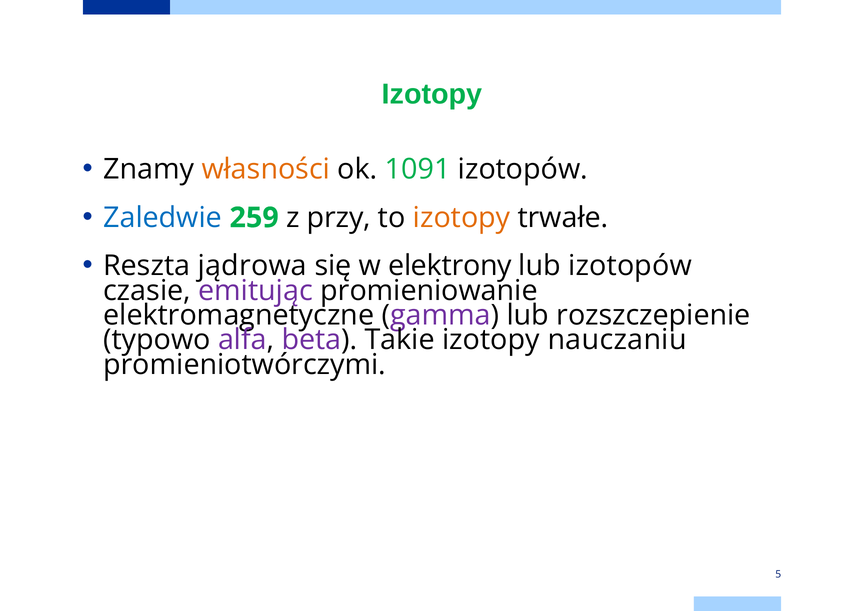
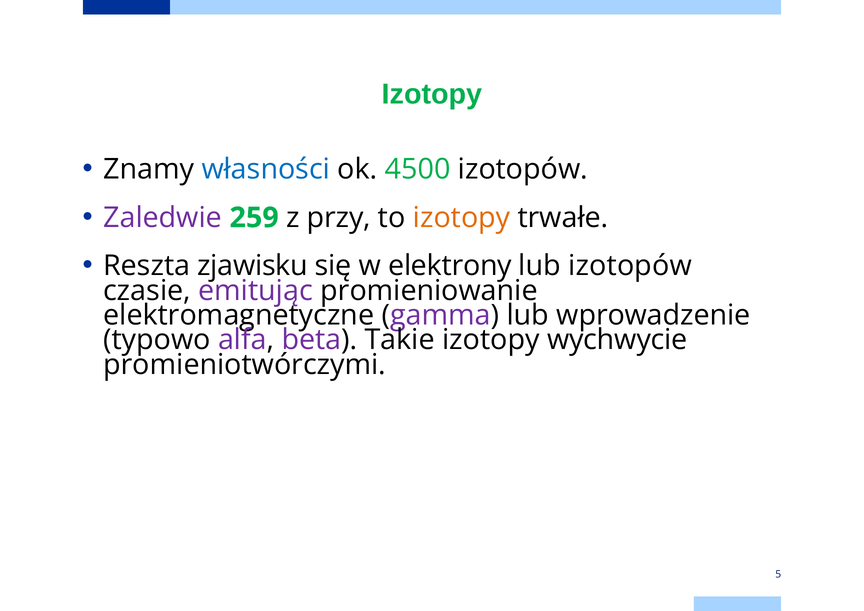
własności colour: orange -> blue (266, 169)
1091: 1091 -> 4500 (418, 169)
Zaledwie colour: blue -> purple (163, 218)
jądrowa: jądrowa -> zjawisku (253, 266)
rozszczepienie: rozszczepienie -> wprowadzenie (653, 315)
nauczaniu: nauczaniu -> wychwycie (617, 340)
